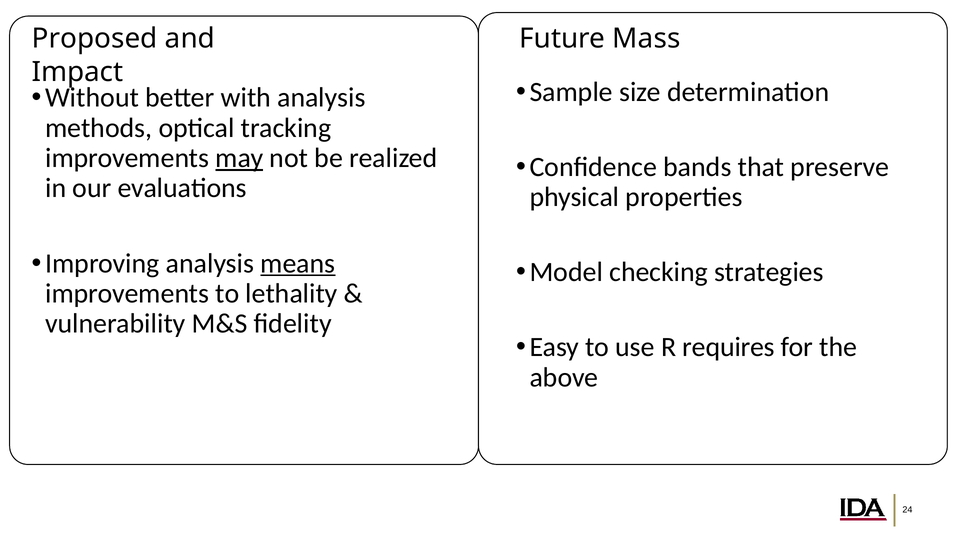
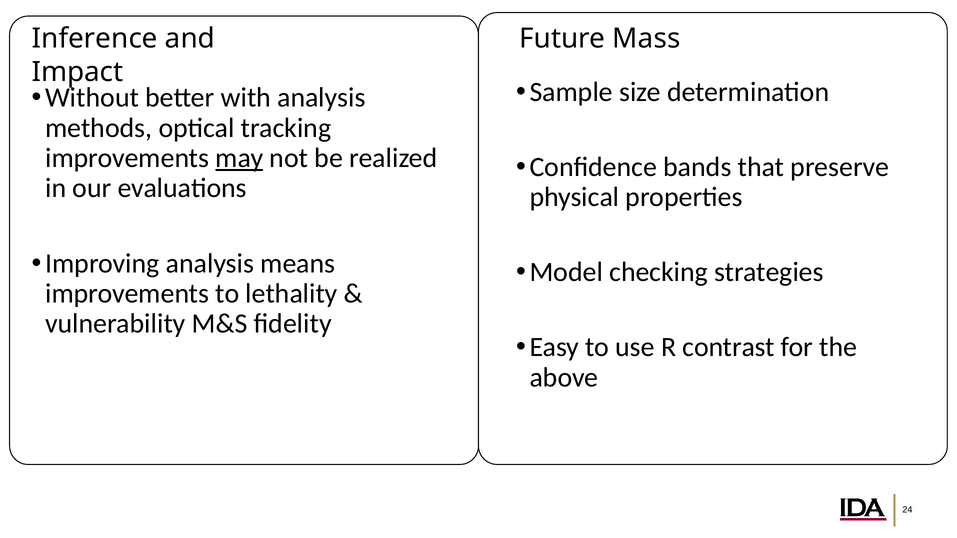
Proposed: Proposed -> Inference (95, 38)
means underline: present -> none (298, 264)
requires: requires -> contrast (729, 347)
